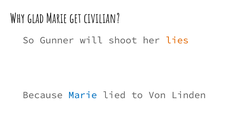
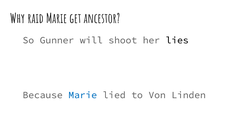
glad: glad -> raid (36, 19)
civilian: civilian -> ancestor (102, 19)
lies colour: orange -> black (177, 40)
